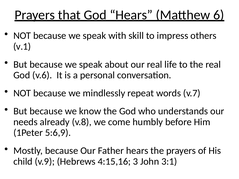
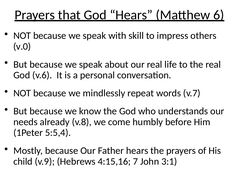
v.1: v.1 -> v.0 (22, 47)
5:6,9: 5:6,9 -> 5:5,4 (58, 133)
3: 3 -> 7 (135, 162)
